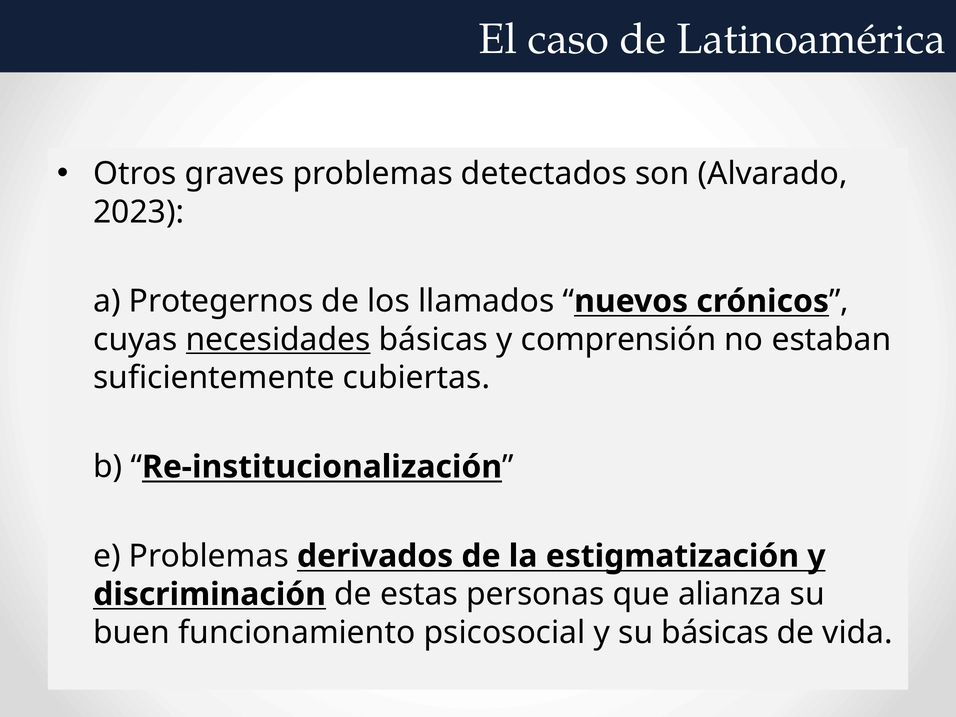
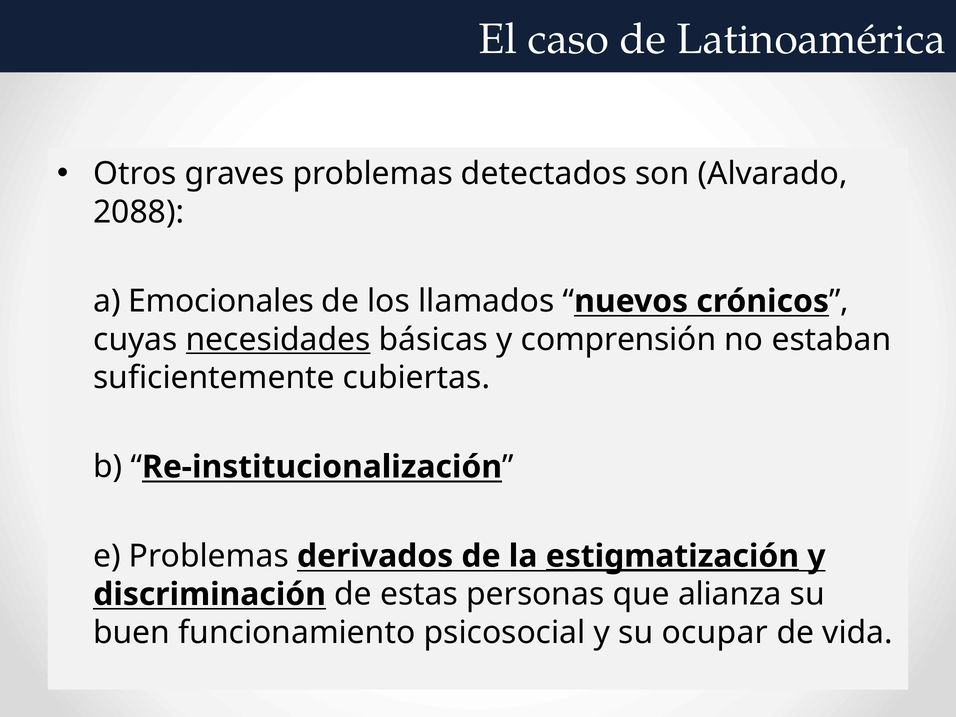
2023: 2023 -> 2088 (139, 212)
Protegernos: Protegernos -> Emocionales (221, 301)
estigmatización underline: none -> present (672, 556)
su básicas: básicas -> ocupar (715, 633)
